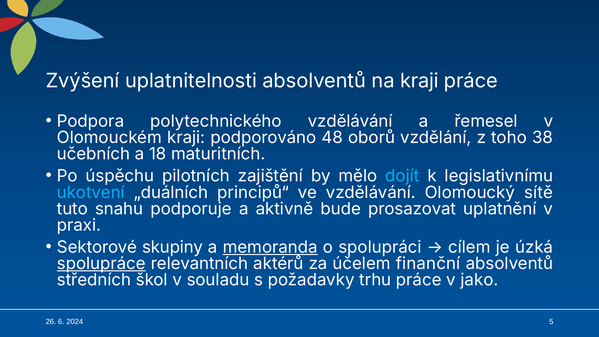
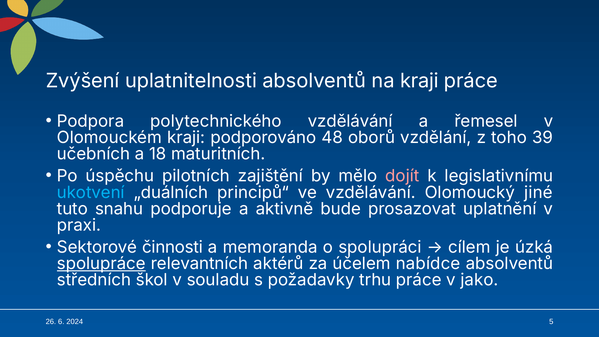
38: 38 -> 39 (543, 138)
dojít colour: light blue -> pink (402, 176)
sítě: sítě -> jiné (539, 192)
skupiny: skupiny -> činnosti (173, 247)
memoranda underline: present -> none (270, 247)
finanční: finanční -> nabídce (428, 264)
